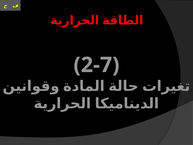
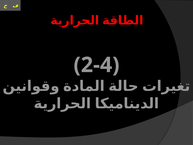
2-7: 2-7 -> 2-4 (96, 65)
